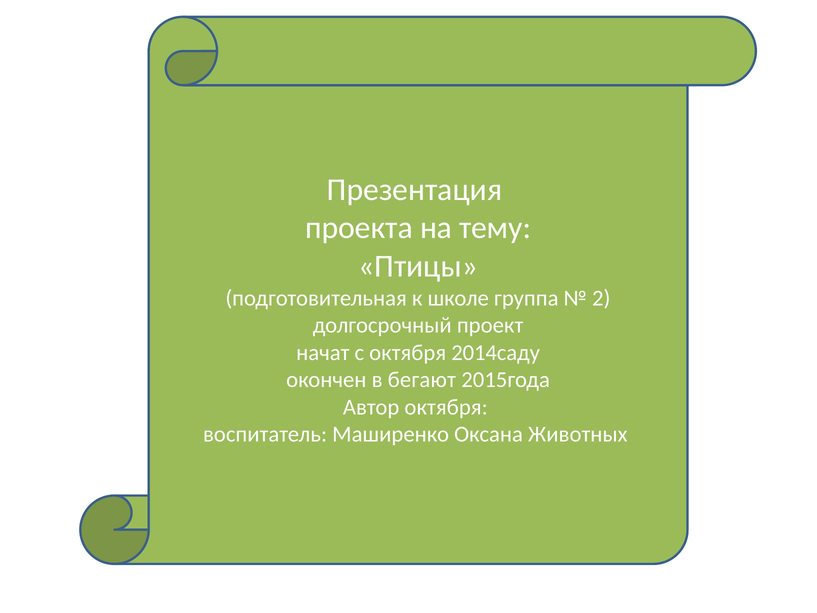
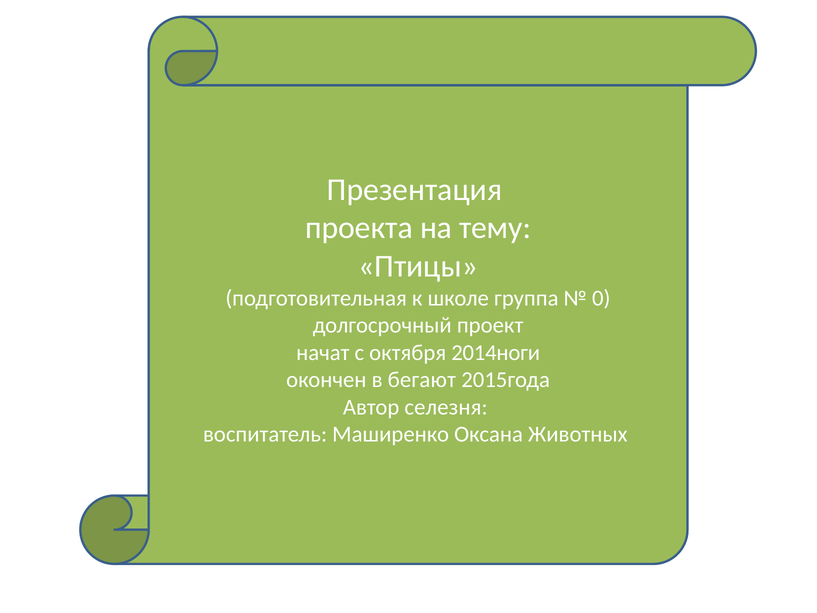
2: 2 -> 0 (601, 298)
2014саду: 2014саду -> 2014ноги (496, 353)
Автор октября: октября -> селезня (446, 407)
